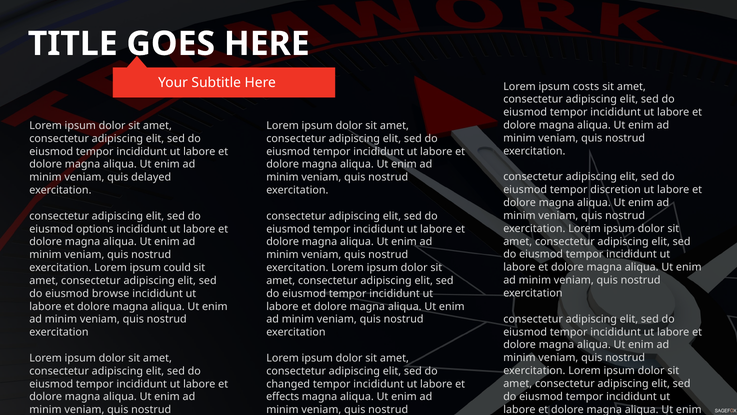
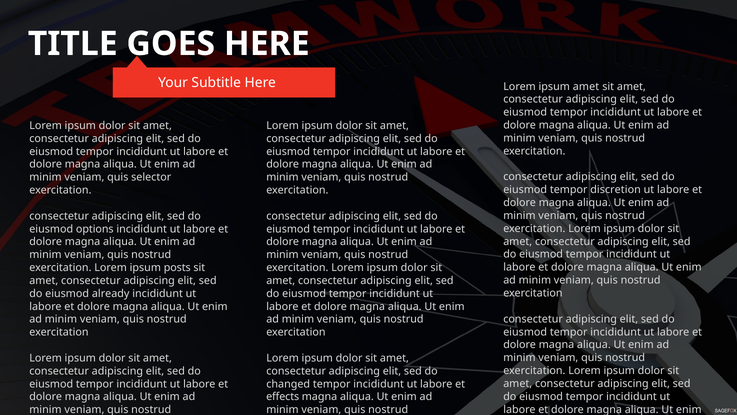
ipsum costs: costs -> amet (586, 86)
delayed: delayed -> selector (151, 177)
could: could -> posts (177, 267)
browse: browse -> already (111, 293)
